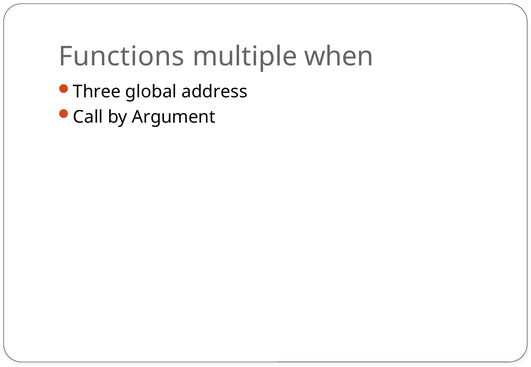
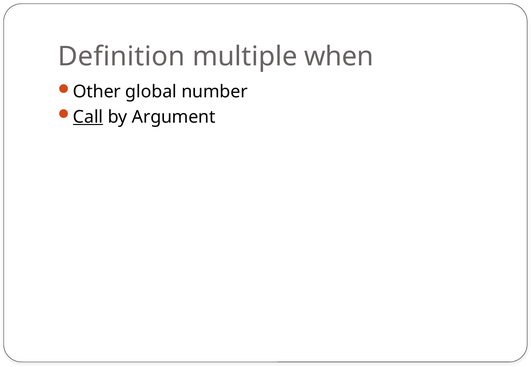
Functions: Functions -> Definition (122, 57)
Three: Three -> Other (97, 92)
address: address -> number (215, 92)
Call underline: none -> present (88, 117)
